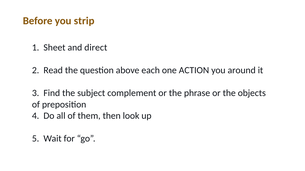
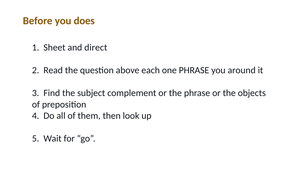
strip: strip -> does (84, 21)
one ACTION: ACTION -> PHRASE (194, 70)
